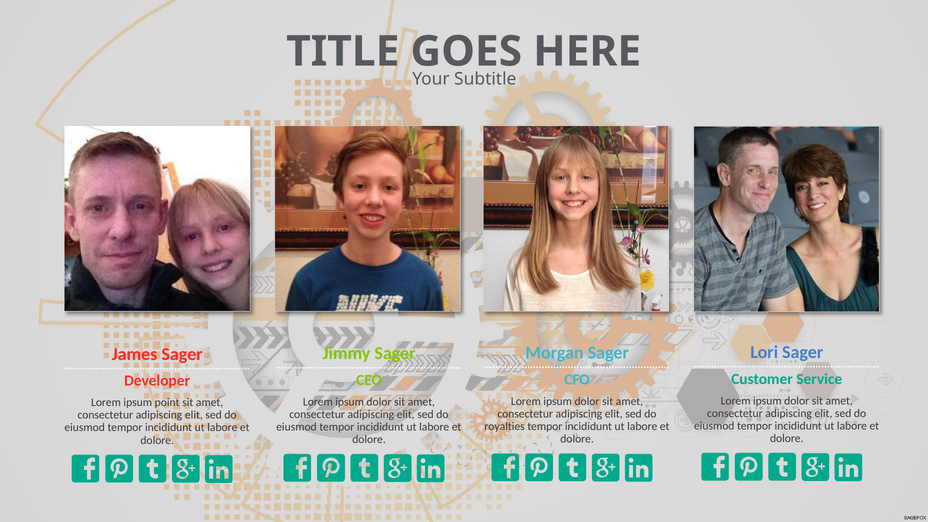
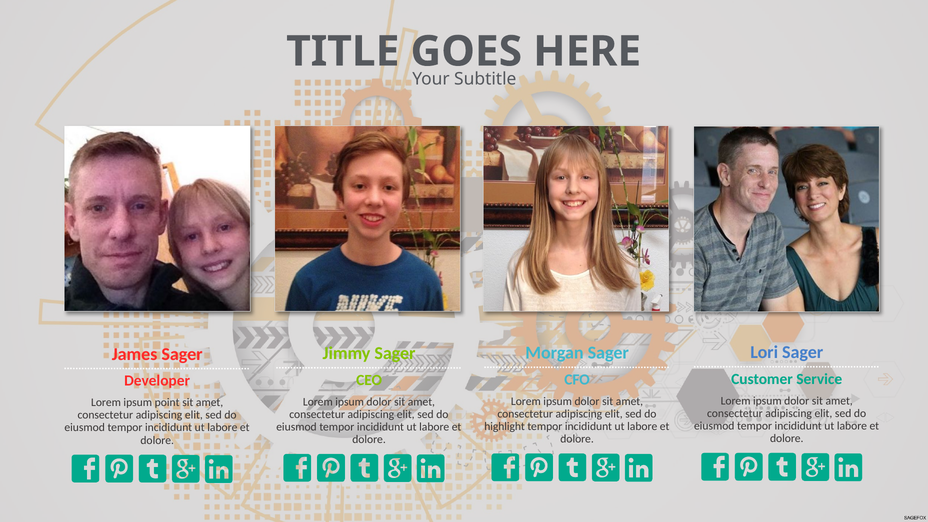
royalties: royalties -> highlight (505, 426)
